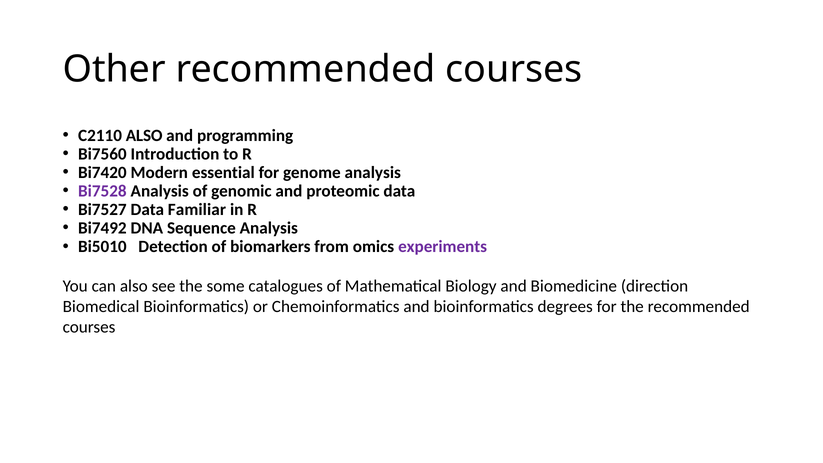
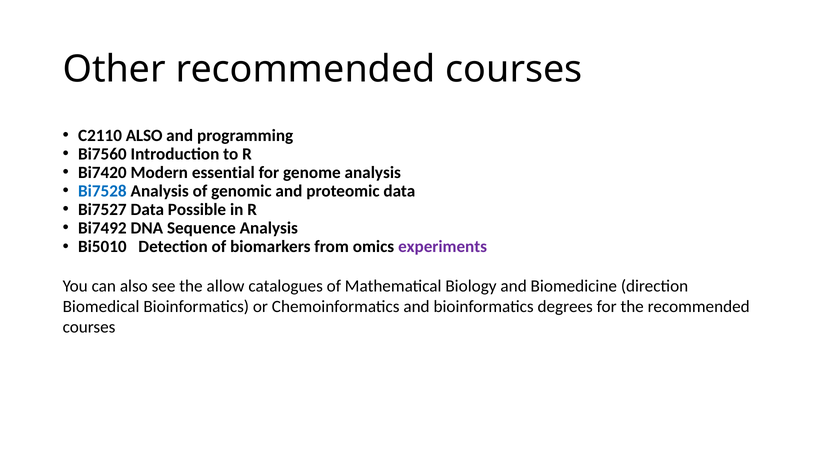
Bi7528 colour: purple -> blue (102, 191)
Familiar: Familiar -> Possible (197, 209)
some: some -> allow (226, 286)
